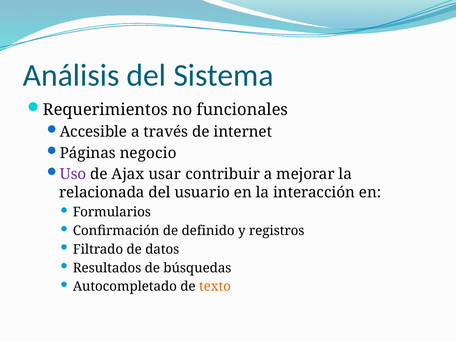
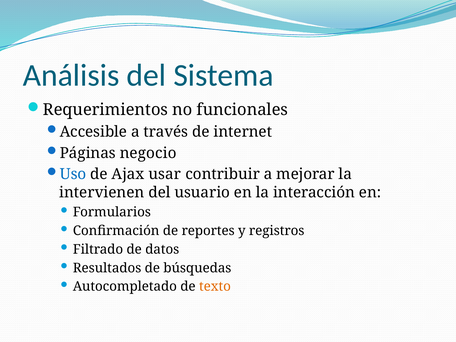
Uso colour: purple -> blue (73, 174)
relacionada: relacionada -> intervienen (102, 193)
definido: definido -> reportes (208, 231)
